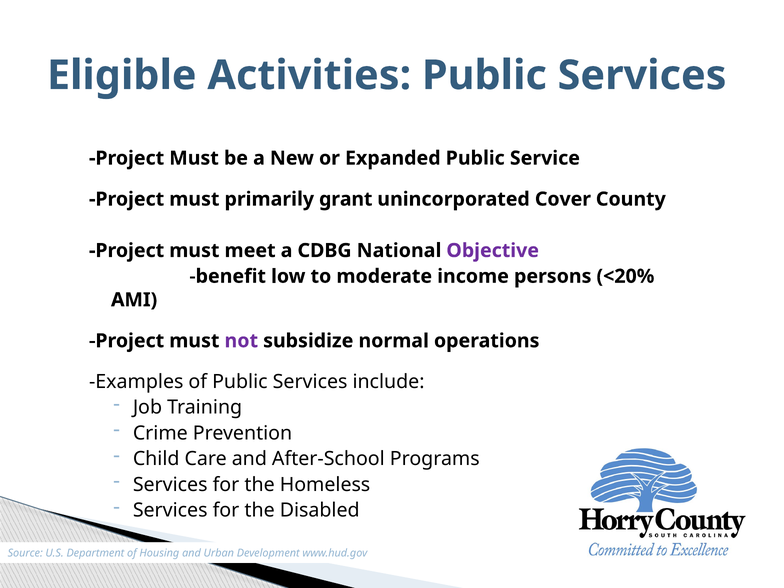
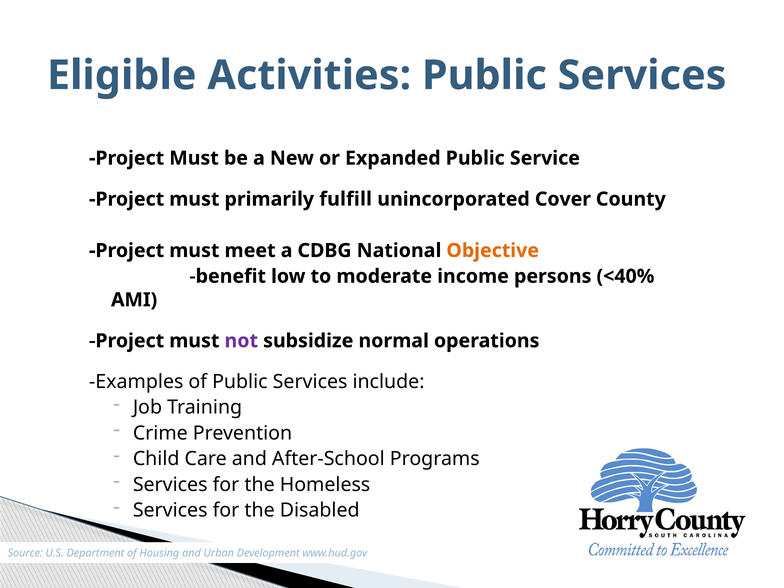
grant: grant -> fulfill (346, 199)
Objective colour: purple -> orange (493, 251)
<20%: <20% -> <40% (625, 276)
